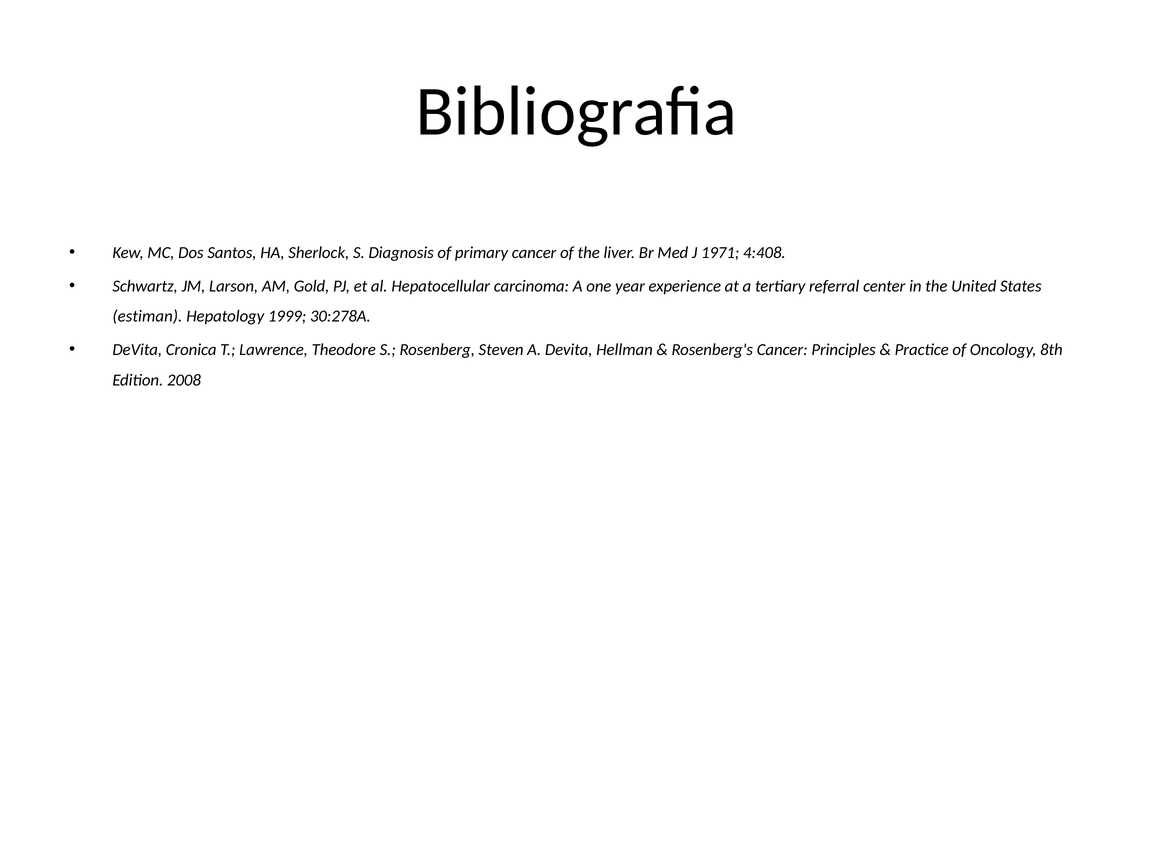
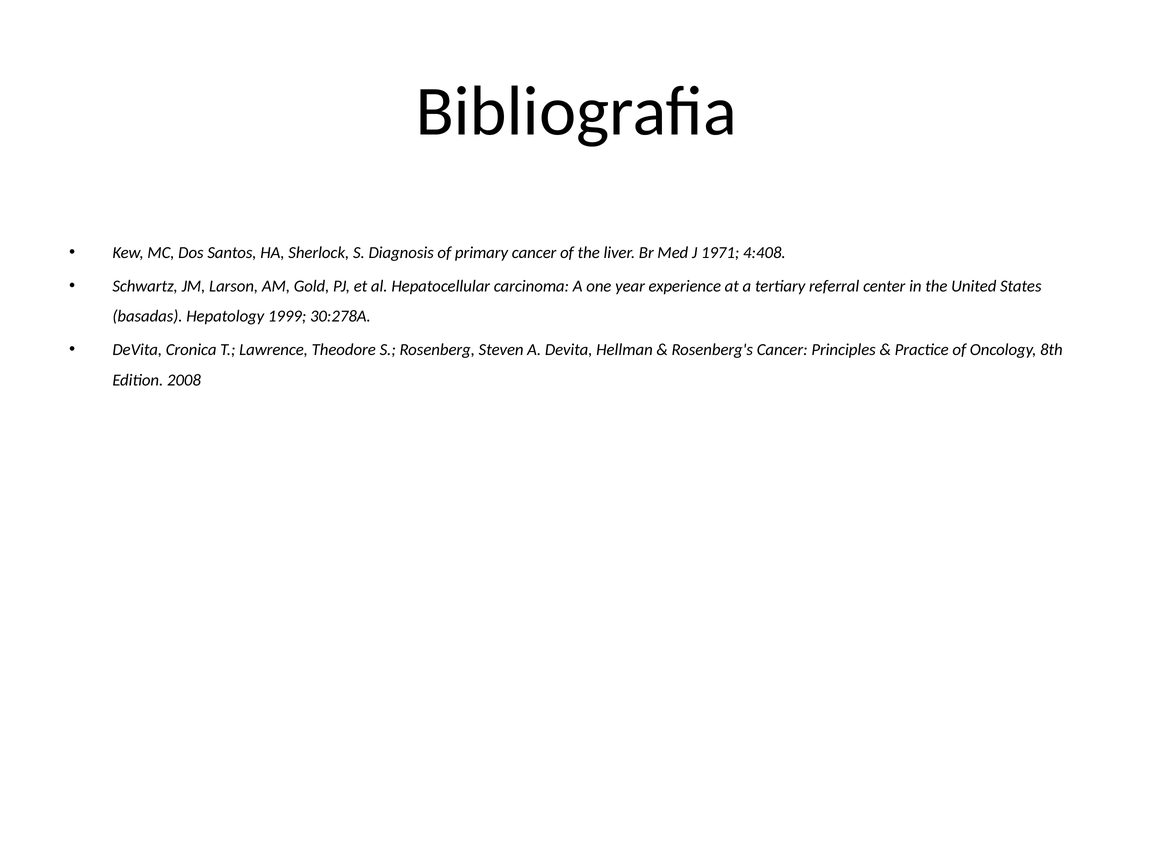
estiman: estiman -> basadas (147, 316)
